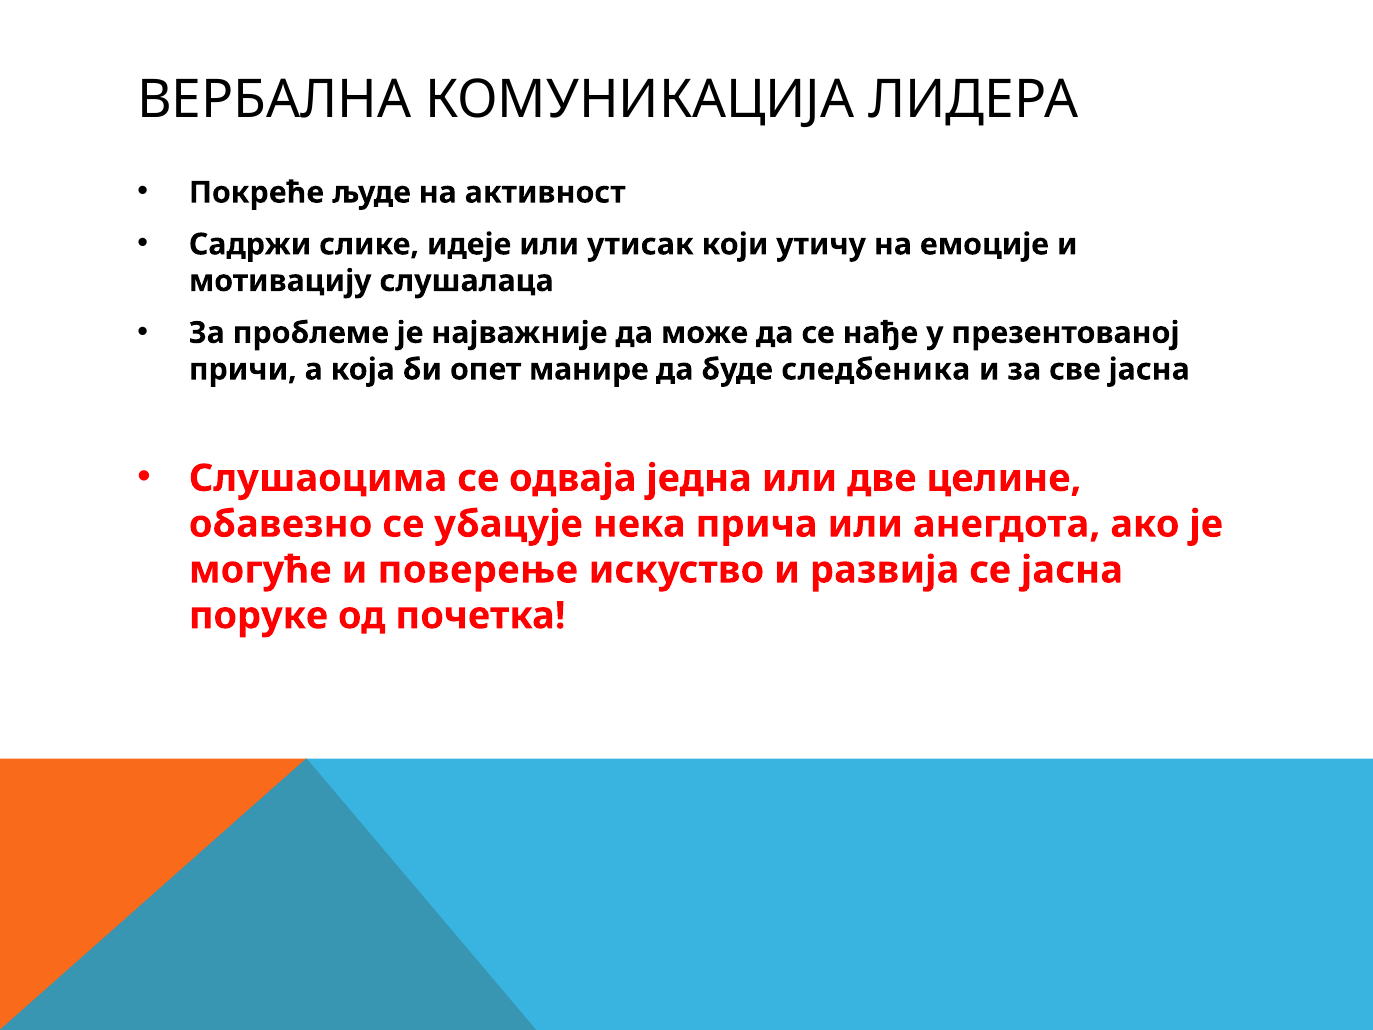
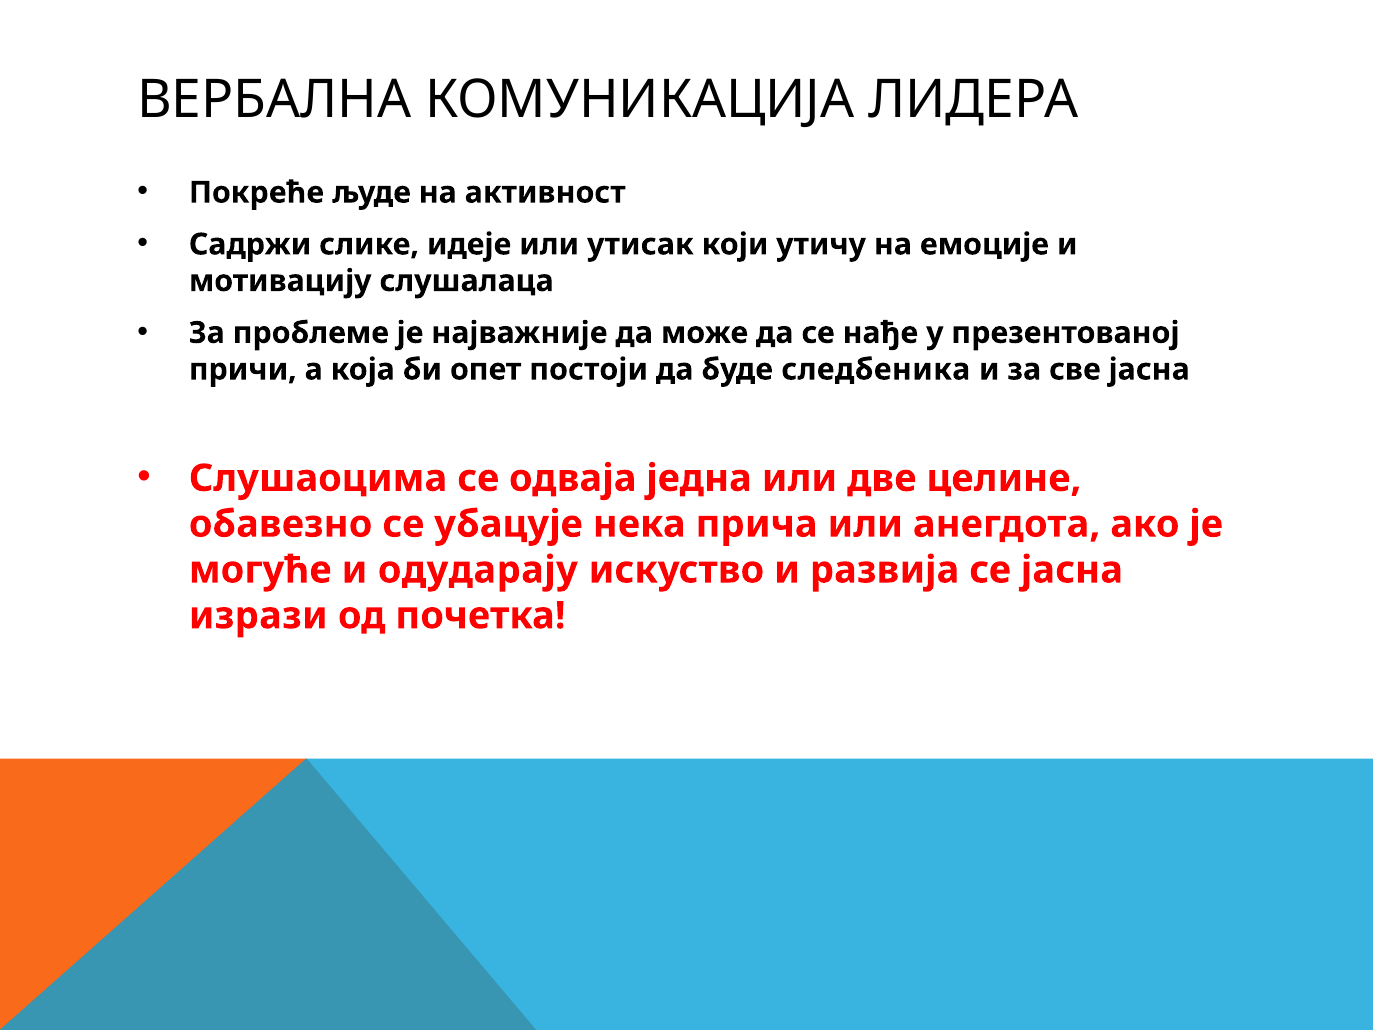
манире: манире -> постоји (589, 369)
поверење: поверење -> одударају (478, 570)
поруке: поруке -> изрази (258, 616)
